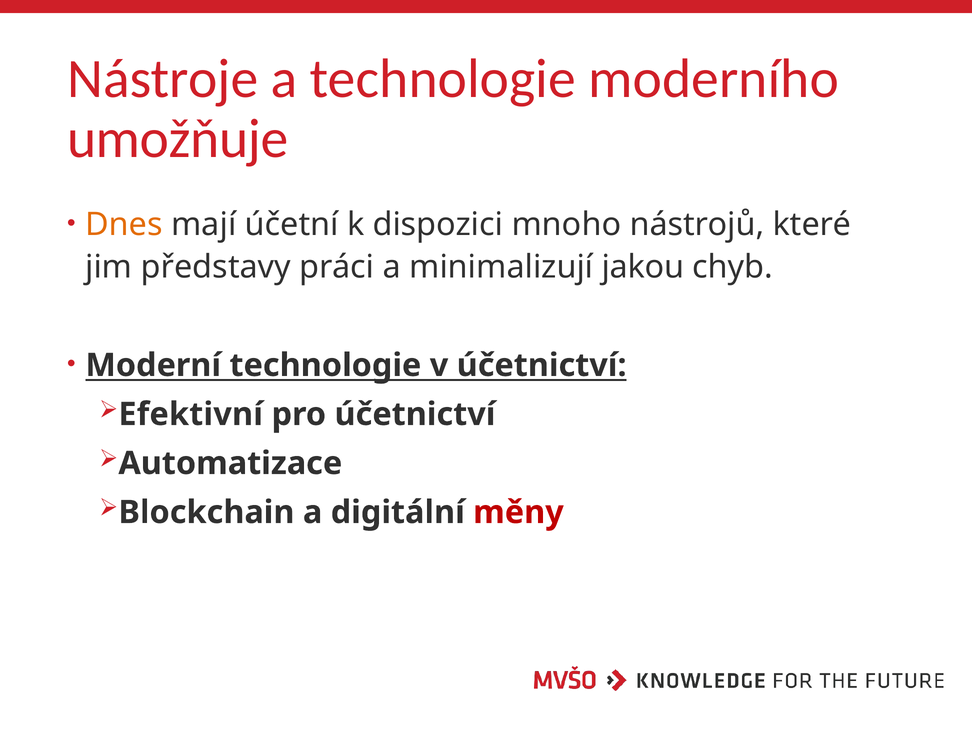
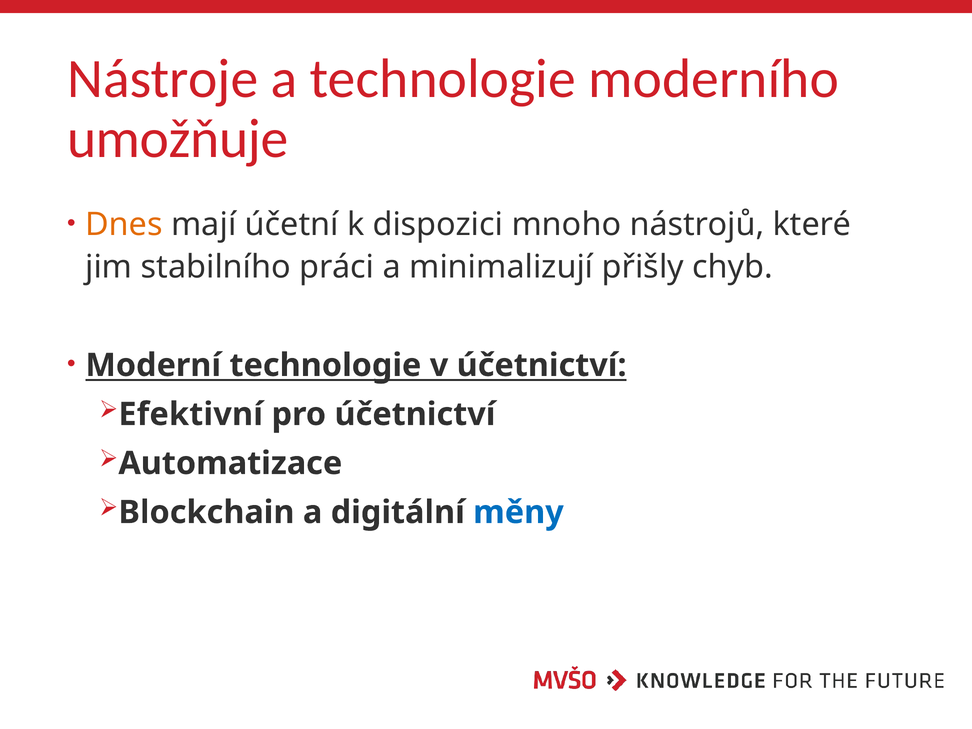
představy: představy -> stabilního (216, 267)
jakou: jakou -> přišly (643, 267)
měny colour: red -> blue (518, 512)
